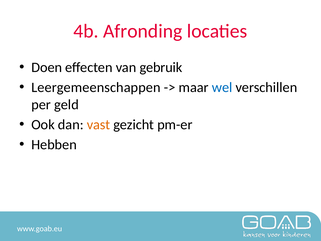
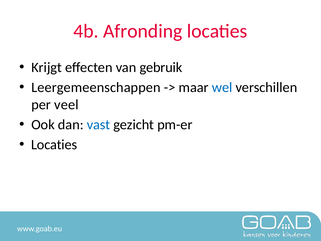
Doen: Doen -> Krijgt (47, 67)
geld: geld -> veel (66, 104)
vast colour: orange -> blue (99, 124)
Hebben: Hebben -> Locaties (54, 144)
